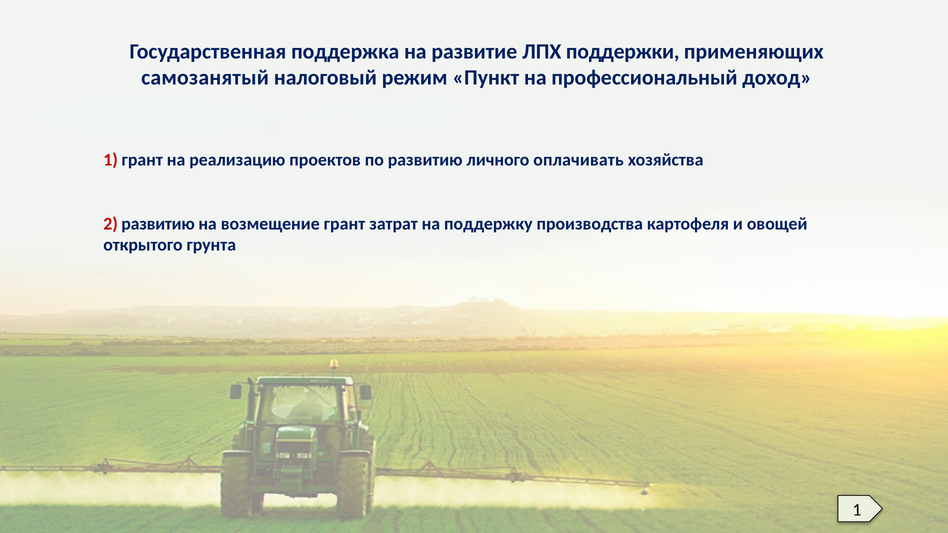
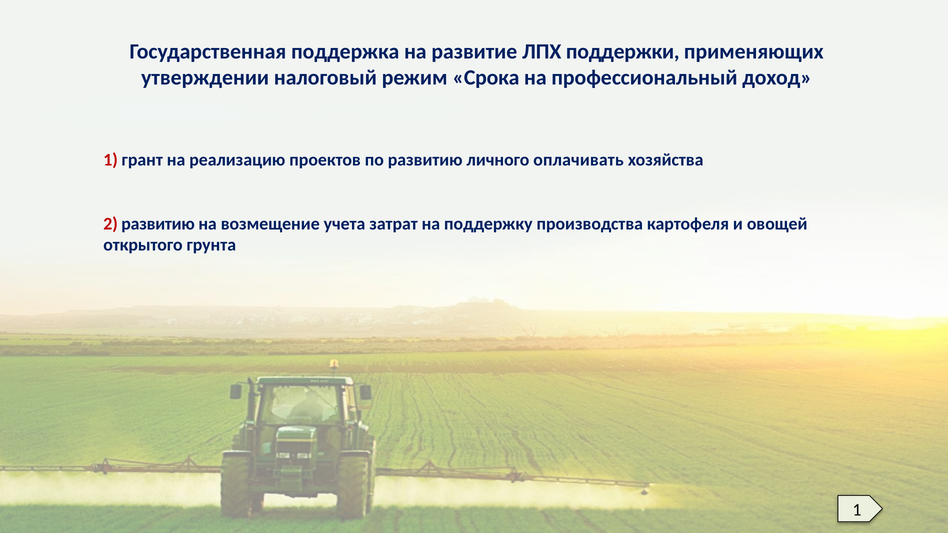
самозанятый: самозанятый -> утверждении (205, 77)
Пункт: Пункт -> Срока (486, 77)
возмещение грант: грант -> учета (345, 224)
